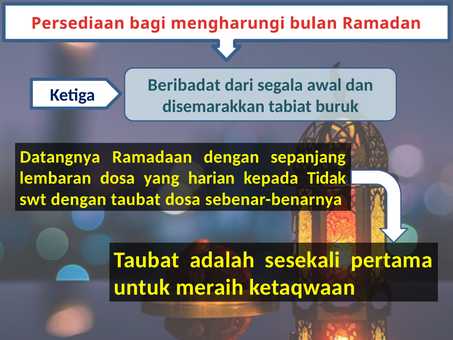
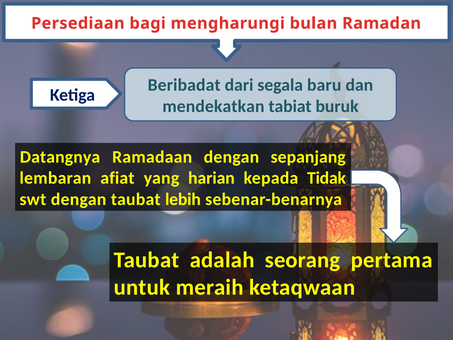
awal: awal -> baru (324, 85)
disemarakkan: disemarakkan -> mendekatkan (213, 106)
lembaran dosa: dosa -> afiat (117, 178)
taubat dosa: dosa -> lebih (183, 199)
sesekali: sesekali -> seorang (303, 260)
